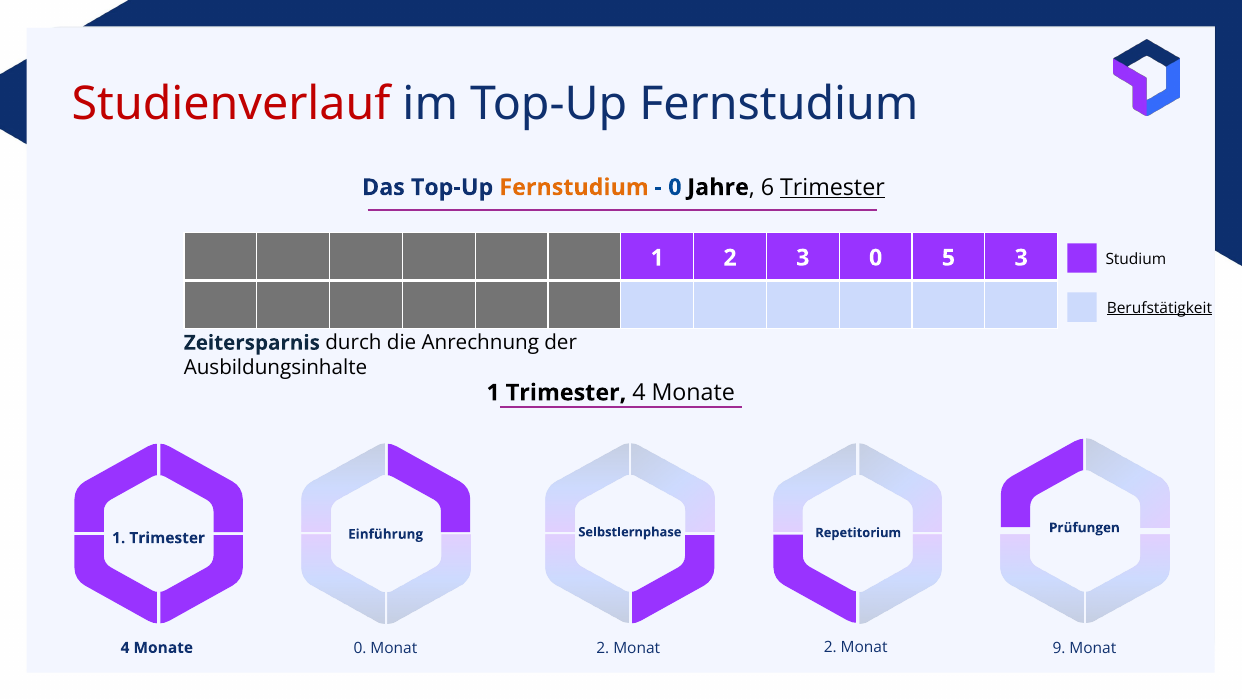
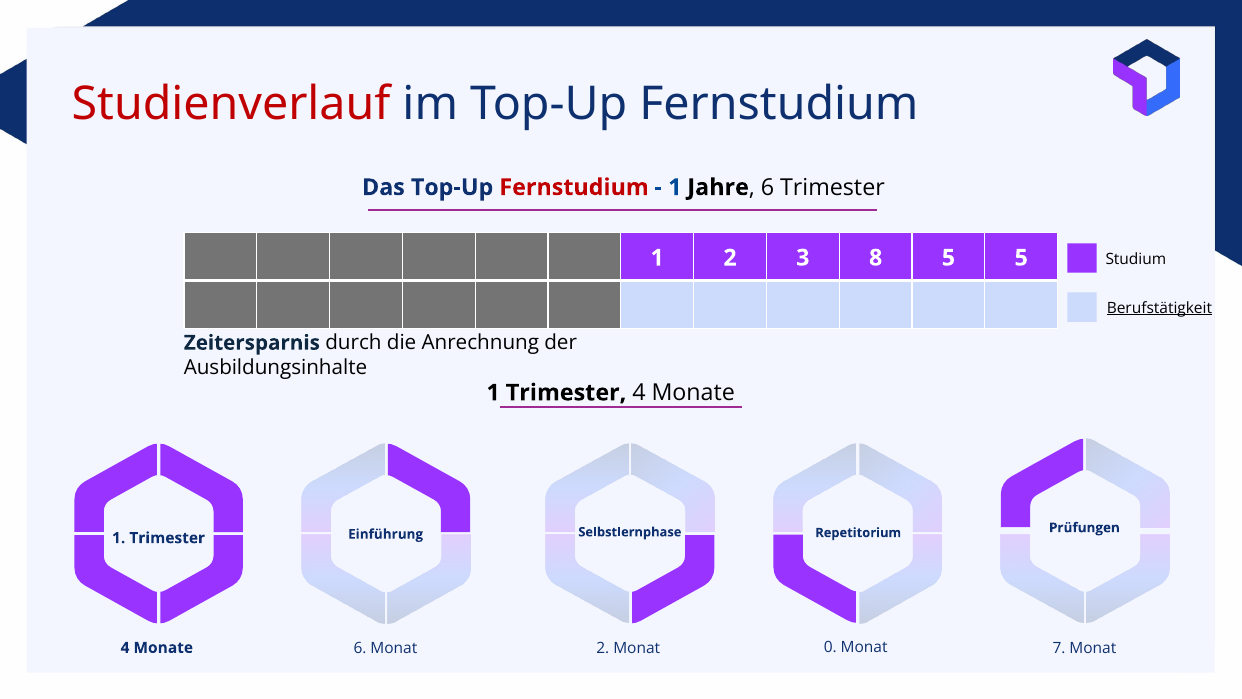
Fernstudium colour: orange -> red (574, 187)
0: 0 -> 1 (675, 187)
Trimester underline: present -> none (832, 187)
3 0: 0 -> 8 (876, 258)
5 3: 3 -> 5 (1021, 258)
Monate 0: 0 -> 6 (360, 648)
2 Monat 2: 2 -> 0 (830, 647)
9: 9 -> 7 (1059, 648)
